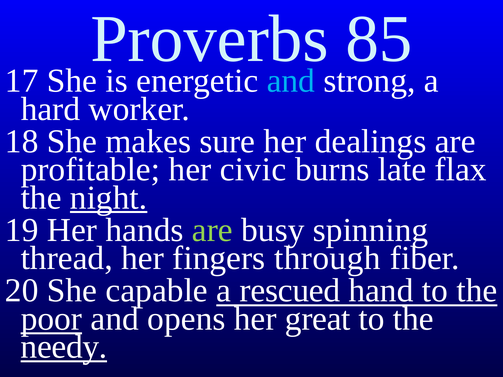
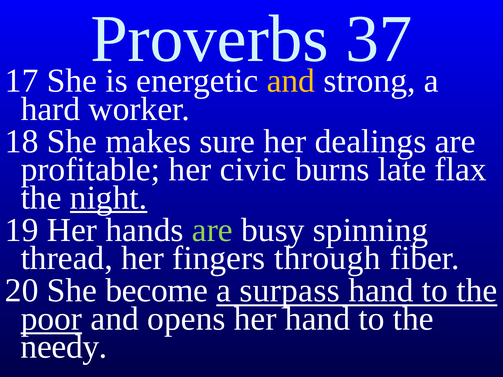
85: 85 -> 37 (379, 39)
and colour: light blue -> yellow (291, 81)
capable: capable -> become (157, 291)
rescued: rescued -> surpass (290, 291)
her great: great -> hand (318, 319)
needy underline: present -> none (64, 347)
